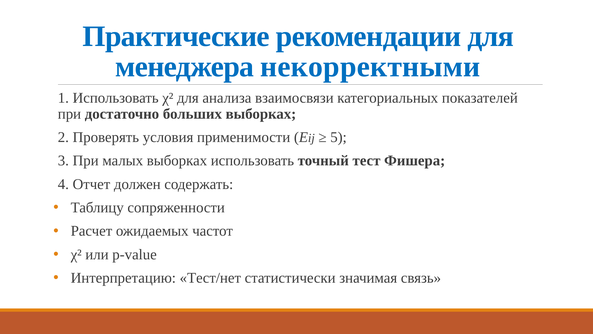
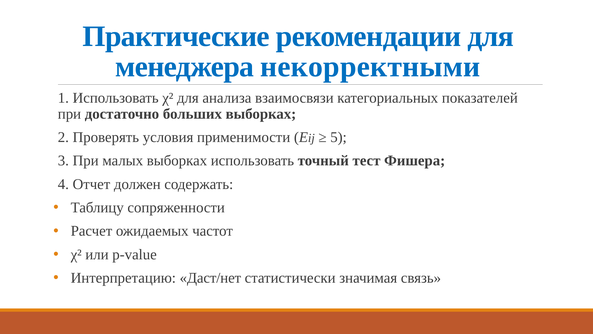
Тест/нет: Тест/нет -> Даст/нет (210, 278)
